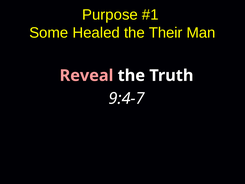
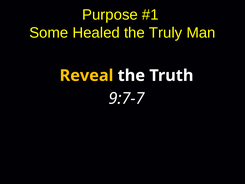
Their: Their -> Truly (166, 33)
Reveal colour: pink -> yellow (87, 75)
9:4-7: 9:4-7 -> 9:7-7 (127, 98)
